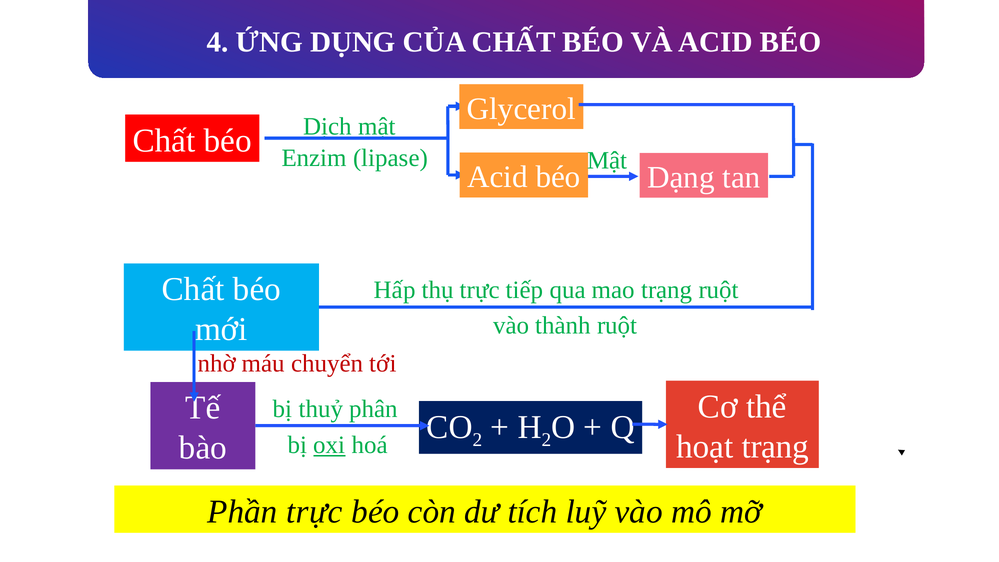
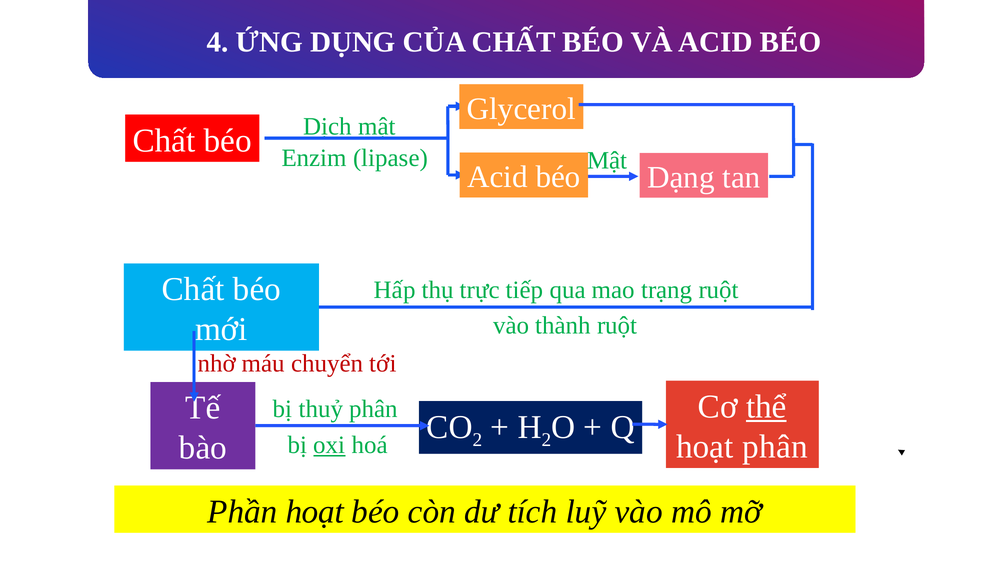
thể underline: none -> present (766, 407)
hoạt trạng: trạng -> phân (775, 447)
Phần trực: trực -> hoạt (315, 511)
